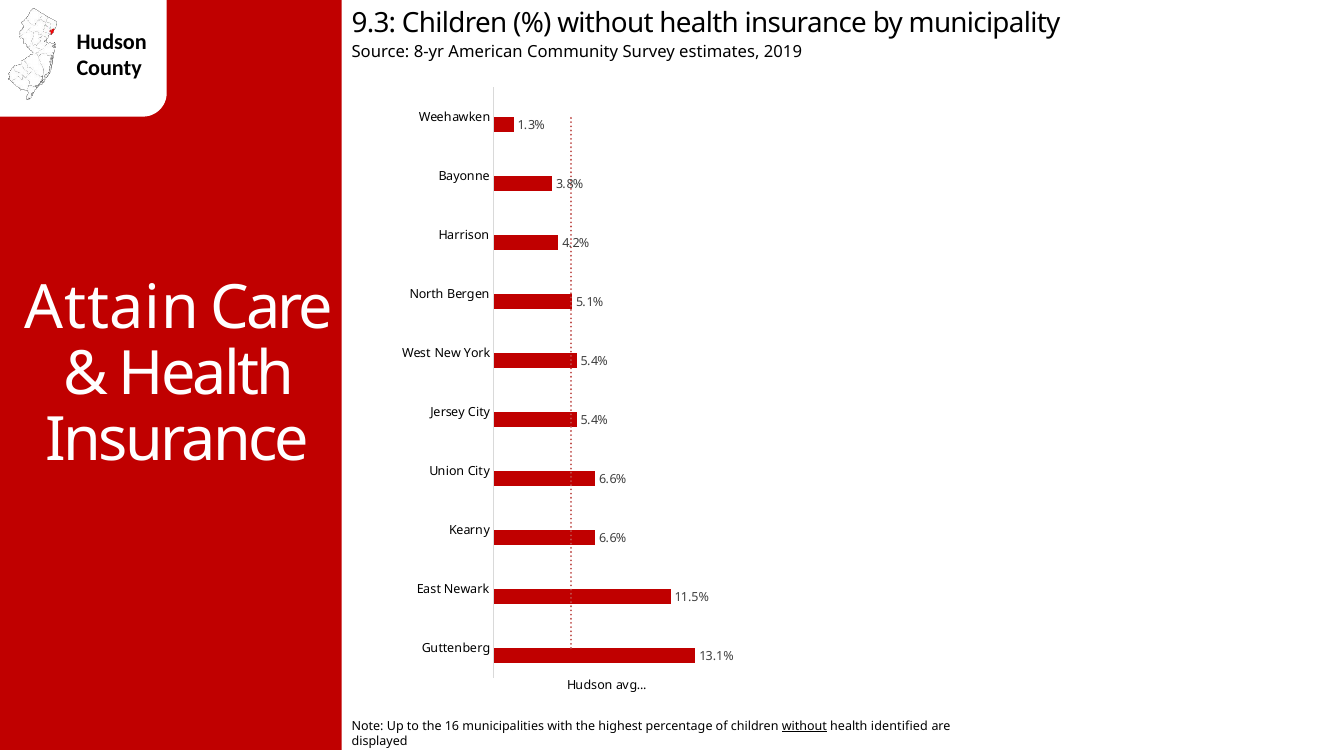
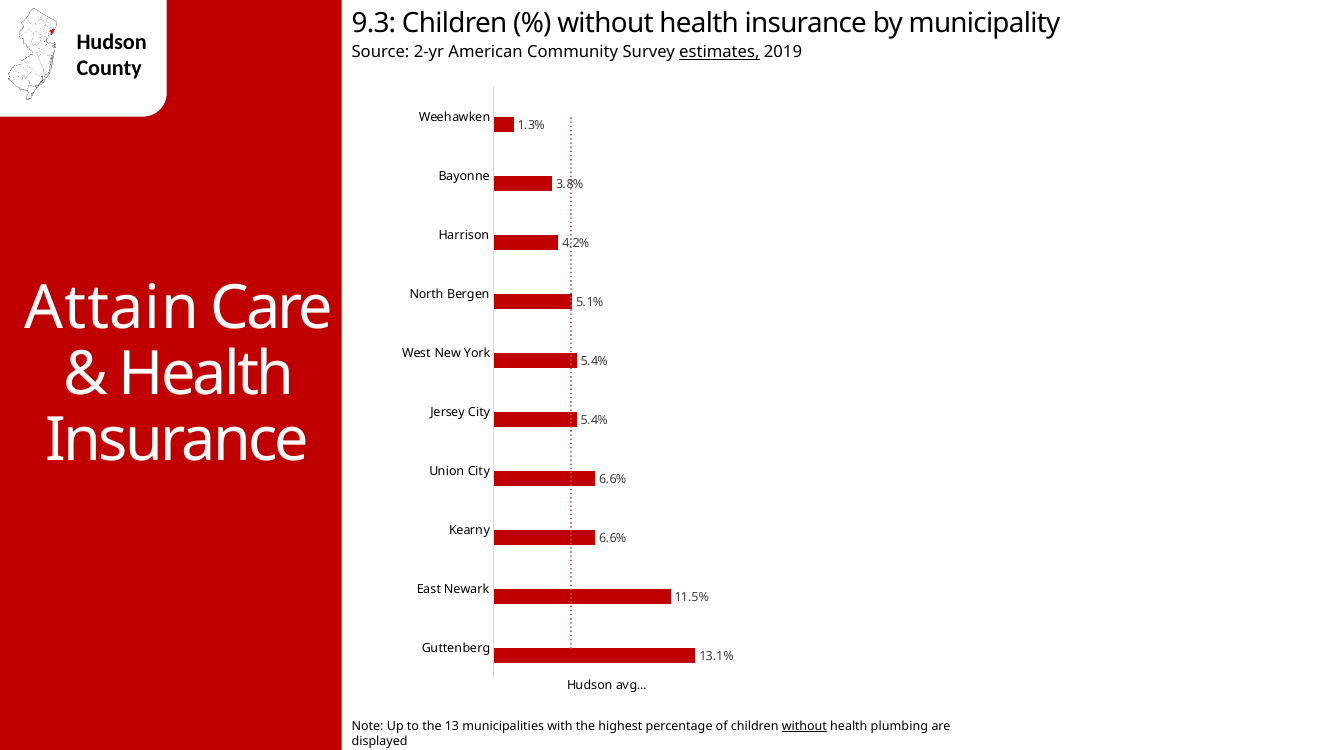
8-yr: 8-yr -> 2-yr (429, 52)
estimates underline: none -> present (719, 52)
16: 16 -> 13 (452, 726)
identified: identified -> plumbing (899, 726)
